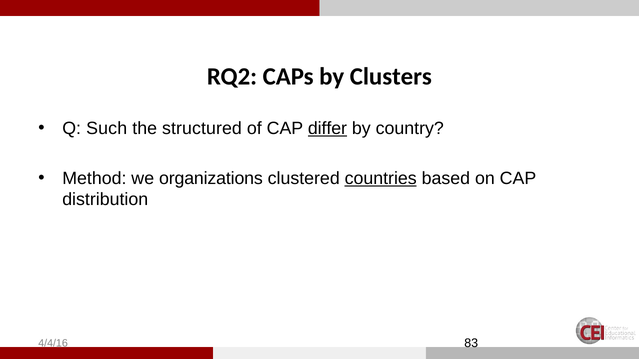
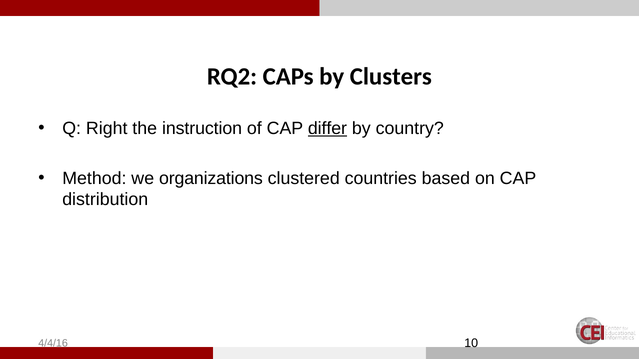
Such: Such -> Right (107, 129)
structured: structured -> instruction (202, 129)
countries underline: present -> none (381, 178)
83: 83 -> 10 (471, 344)
